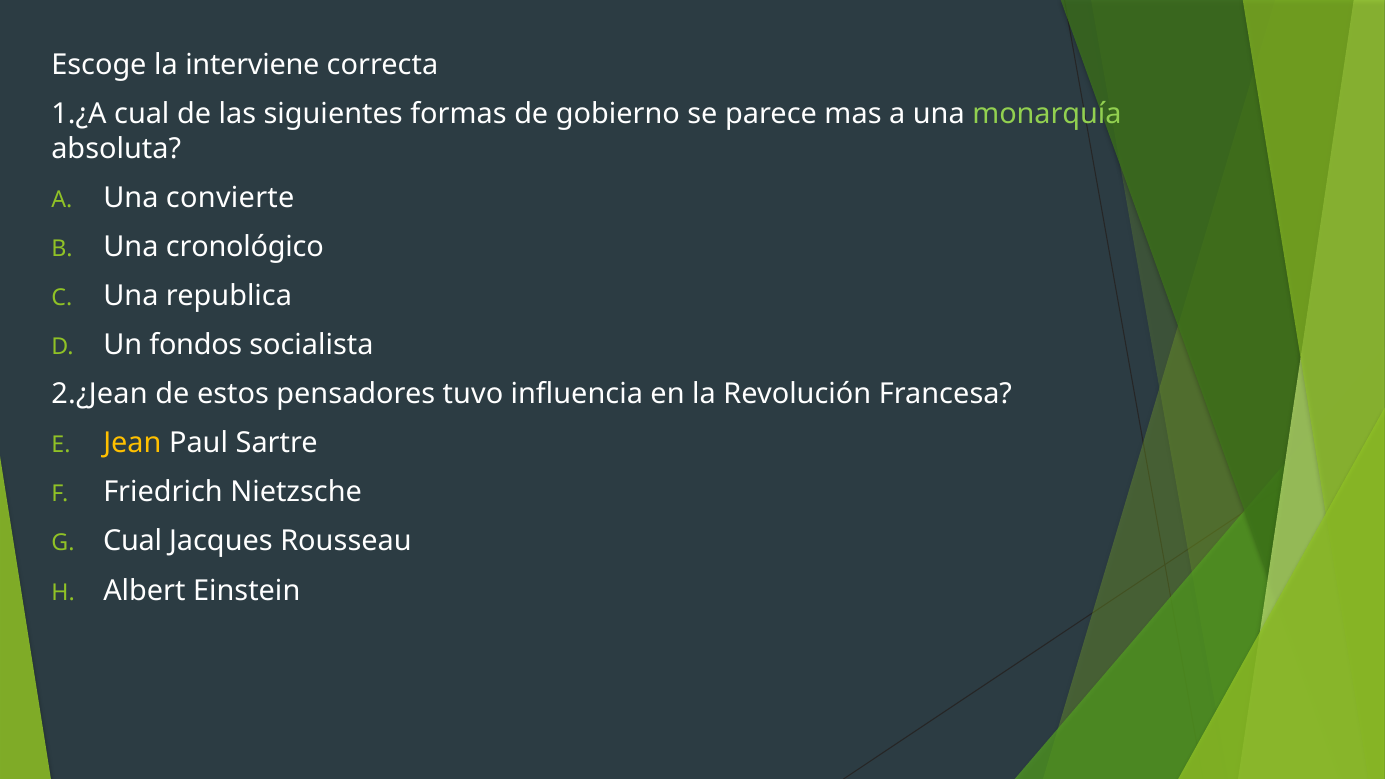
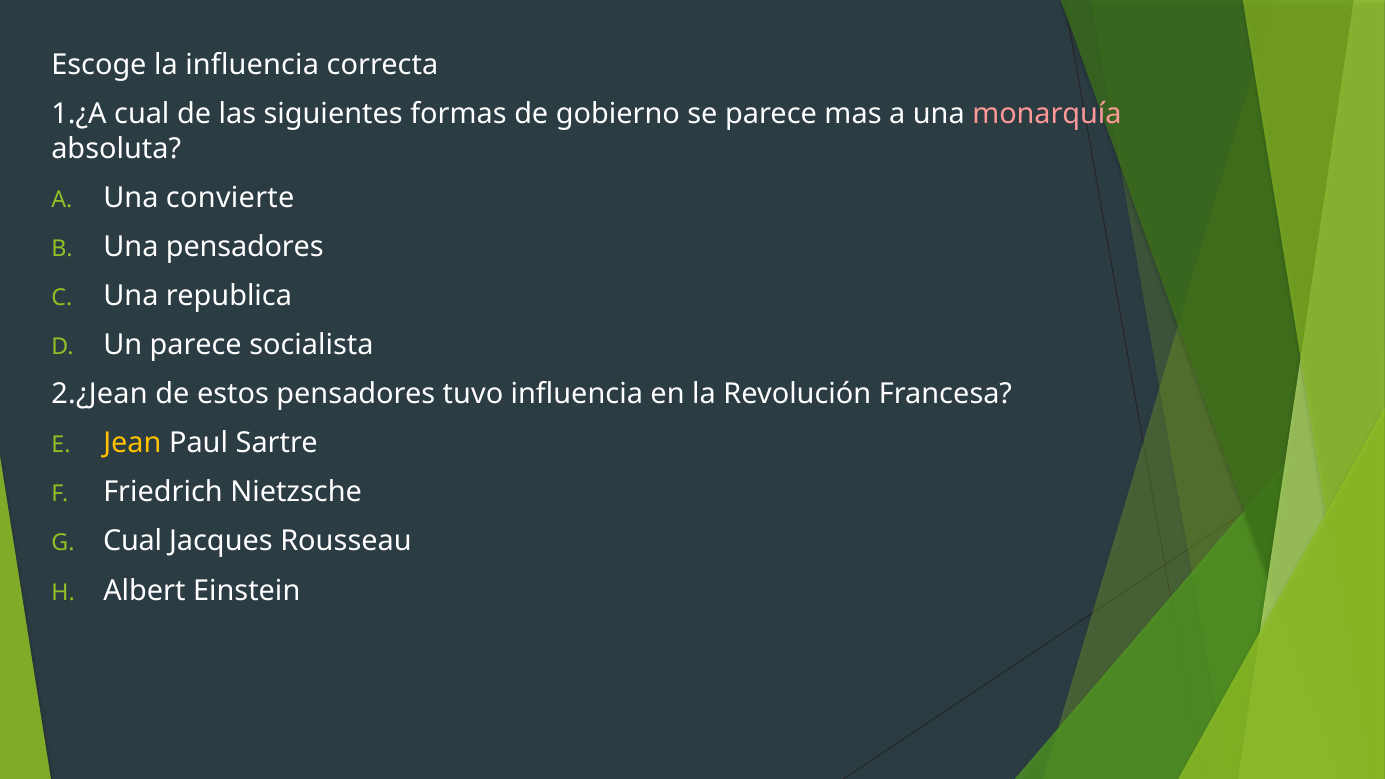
la interviene: interviene -> influencia (252, 65)
monarquía colour: light green -> pink (1047, 114)
Una cronológico: cronológico -> pensadores (245, 247)
Un fondos: fondos -> parece (196, 345)
